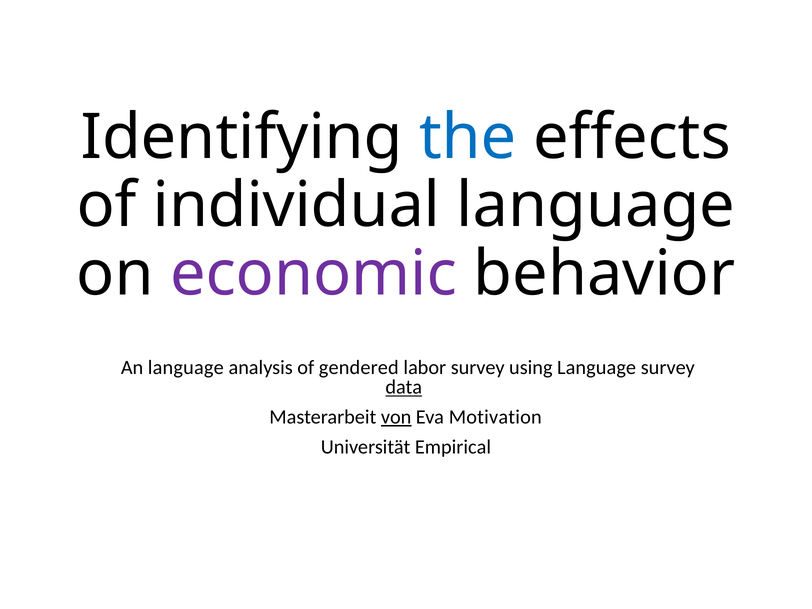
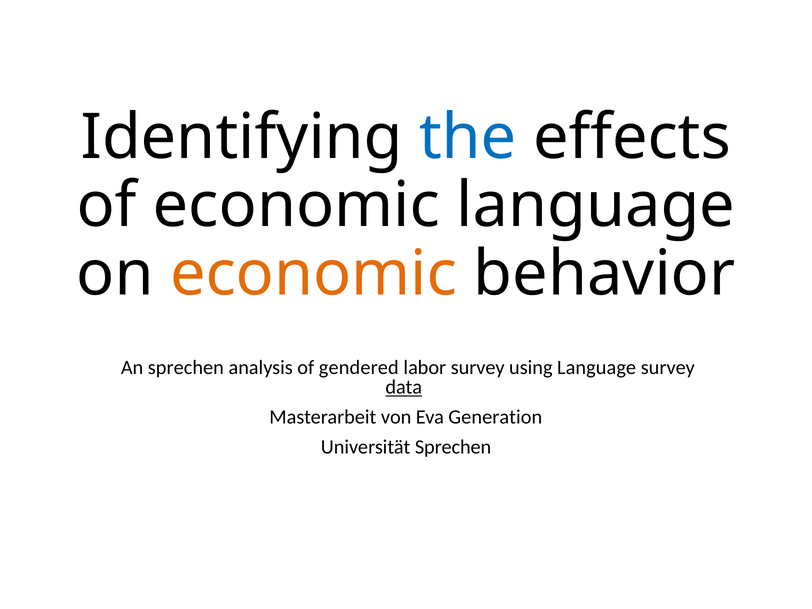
of individual: individual -> economic (296, 206)
economic colour: purple -> orange (314, 274)
An language: language -> sprechen (186, 368)
von underline: present -> none (396, 417)
Motivation: Motivation -> Generation (495, 417)
Universität Empirical: Empirical -> Sprechen (453, 447)
